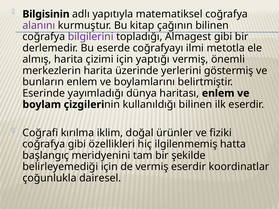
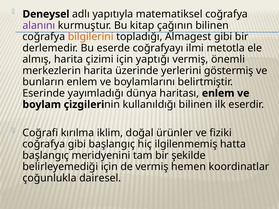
Bilgisinin: Bilgisinin -> Deneysel (46, 14)
bilgilerini colour: purple -> orange (91, 37)
gibi özellikleri: özellikleri -> başlangıç (112, 144)
vermiş eserdir: eserdir -> hemen (189, 167)
